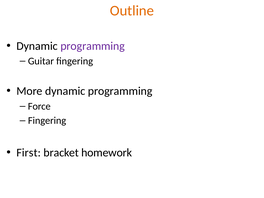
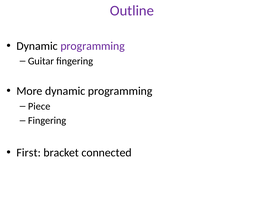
Outline colour: orange -> purple (132, 11)
Force: Force -> Piece (39, 106)
homework: homework -> connected (107, 153)
